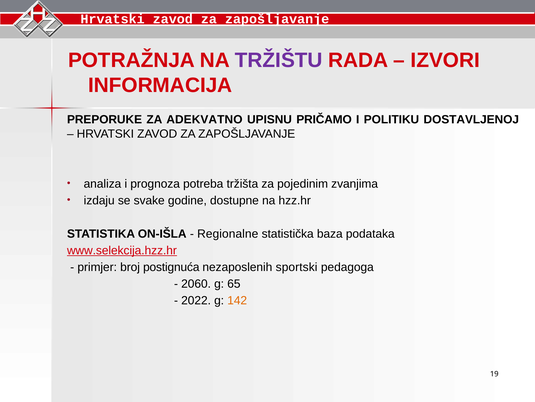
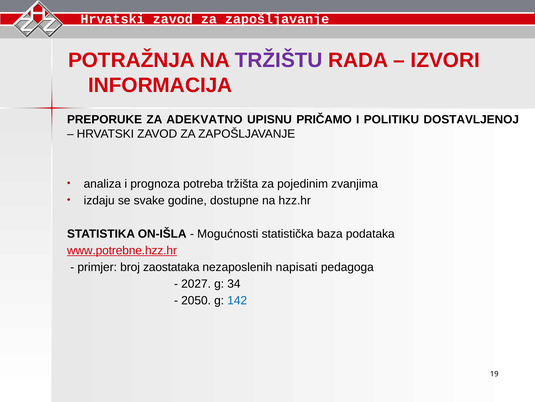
Regionalne: Regionalne -> Mogućnosti (228, 233)
www.selekcija.hzz.hr: www.selekcija.hzz.hr -> www.potrebne.hzz.hr (122, 250)
postignuća: postignuća -> zaostataka (171, 267)
sportski: sportski -> napisati (297, 267)
2060: 2060 -> 2027 (196, 283)
65: 65 -> 34 (234, 283)
2022: 2022 -> 2050 (196, 300)
142 colour: orange -> blue (237, 300)
